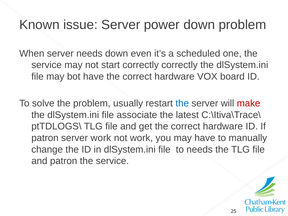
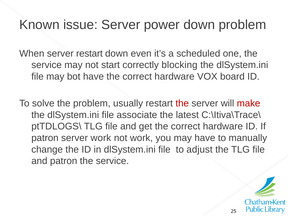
server needs: needs -> restart (89, 53)
correctly correctly: correctly -> blocking (179, 65)
the colour: blue -> red (182, 103)
to needs: needs -> adjust (200, 149)
